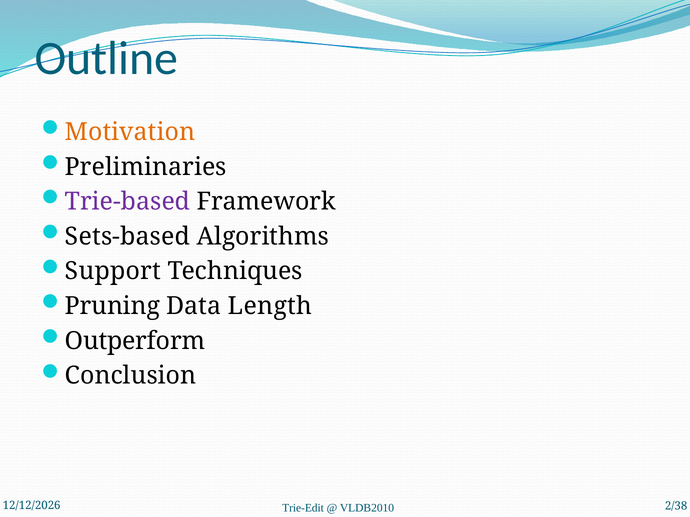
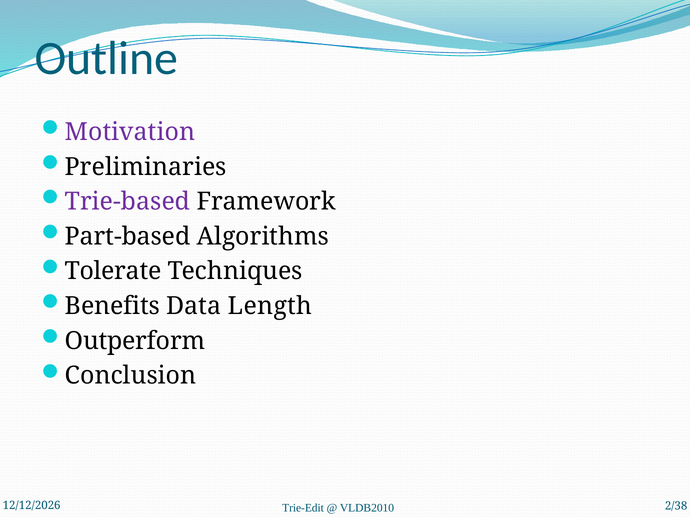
Motivation colour: orange -> purple (130, 132)
Sets-based: Sets-based -> Part-based (128, 237)
Support: Support -> Tolerate (113, 272)
Pruning: Pruning -> Benefits (112, 306)
